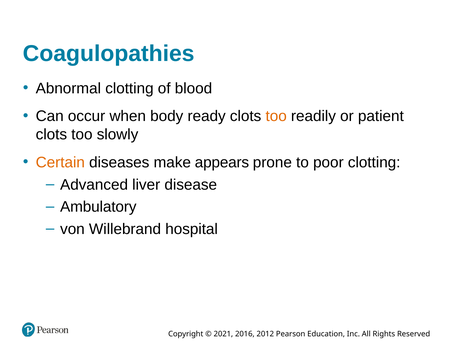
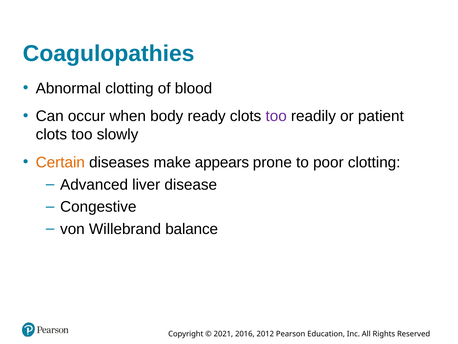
too colour: orange -> purple (276, 116)
Ambulatory: Ambulatory -> Congestive (98, 207)
hospital: hospital -> balance (192, 229)
